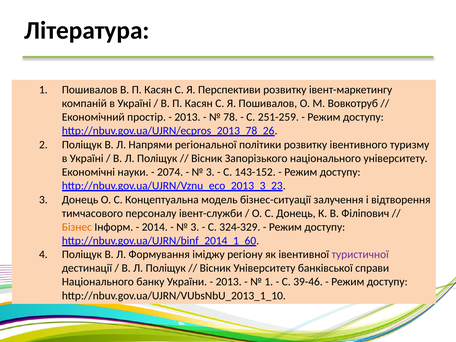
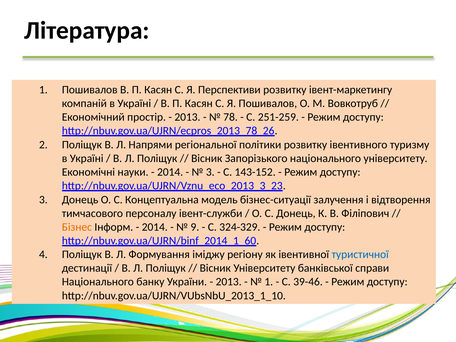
2074: 2074 -> 2014 (170, 172)
3: 3 -> 9 (195, 227)
туристичної colour: purple -> blue (360, 255)
